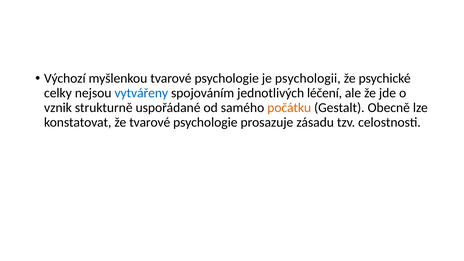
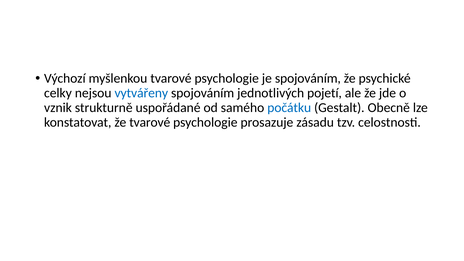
je psychologii: psychologii -> spojováním (308, 78)
léčení: léčení -> pojetí (325, 93)
počátku colour: orange -> blue (289, 108)
